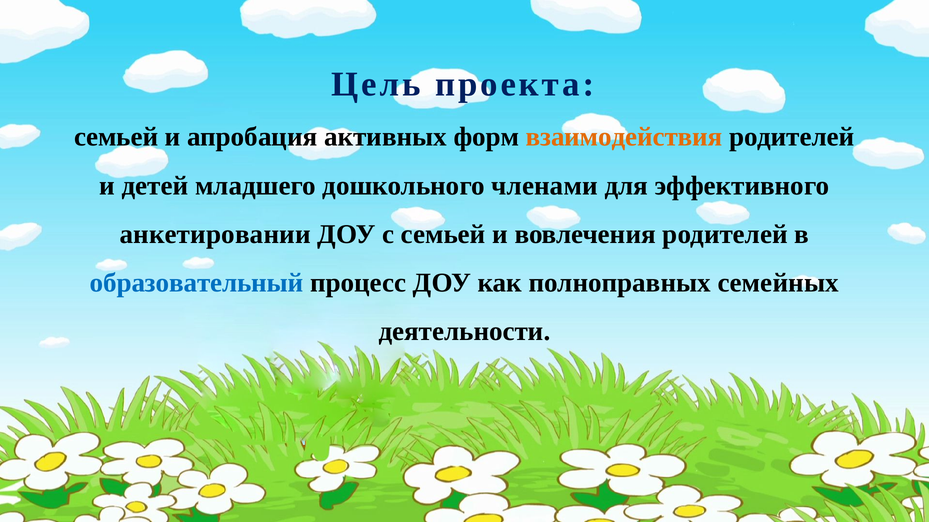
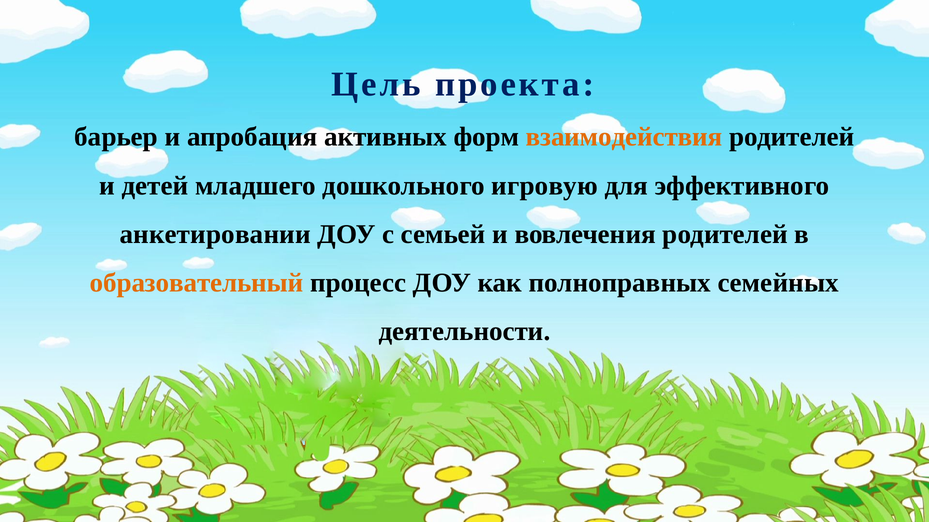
семьей: семьей -> барьер (116, 137)
членами: членами -> игровую (545, 186)
образовательный colour: blue -> orange (197, 283)
